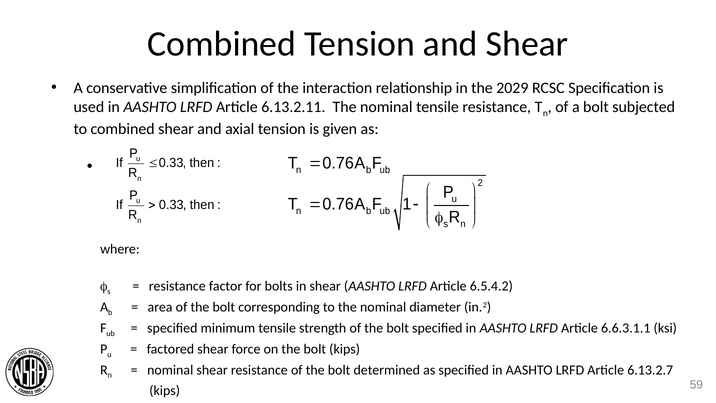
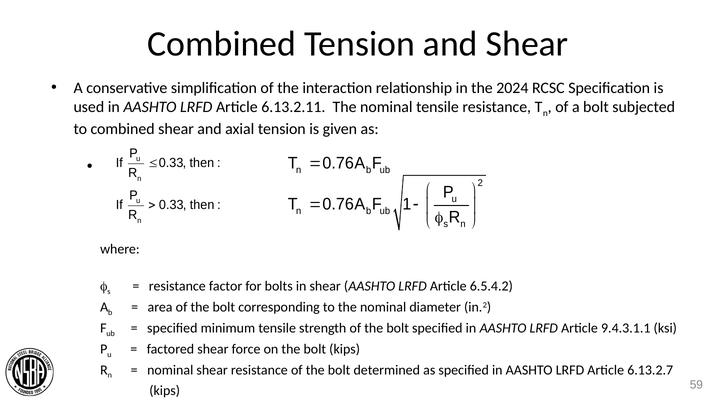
2029: 2029 -> 2024 (512, 88)
6.6.3.1.1: 6.6.3.1.1 -> 9.4.3.1.1 (626, 328)
